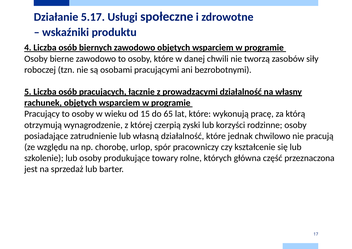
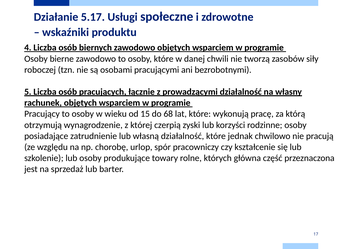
65: 65 -> 68 (168, 114)
